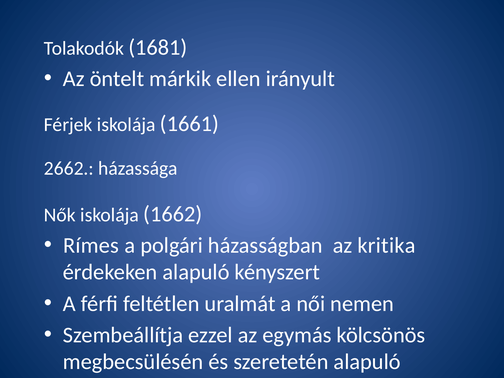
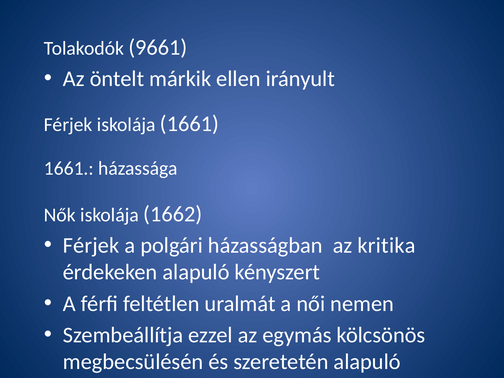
1681: 1681 -> 9661 (158, 47)
2662: 2662 -> 1661 (69, 168)
Rímes: Rímes -> Férjek (91, 245)
